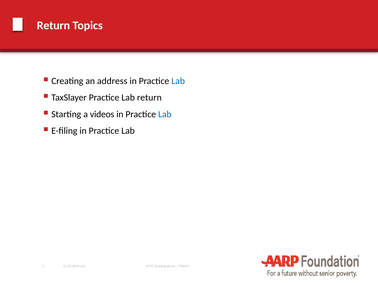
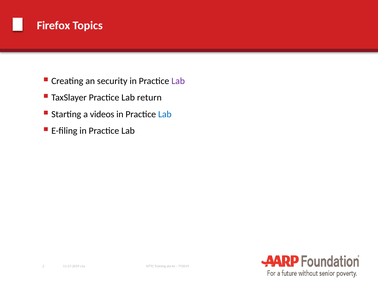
Return: Return -> Firefox (53, 26)
address: address -> security (112, 81)
Lab colour: blue -> purple (178, 81)
